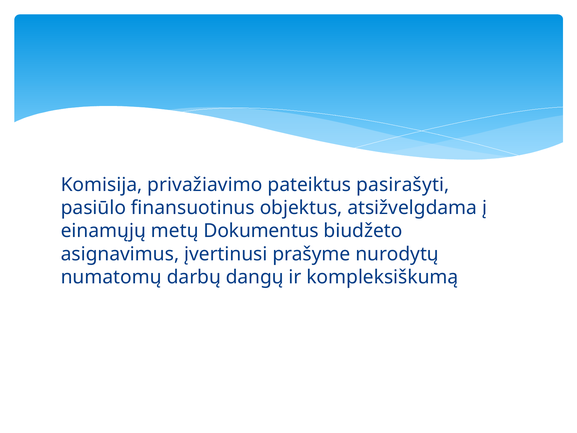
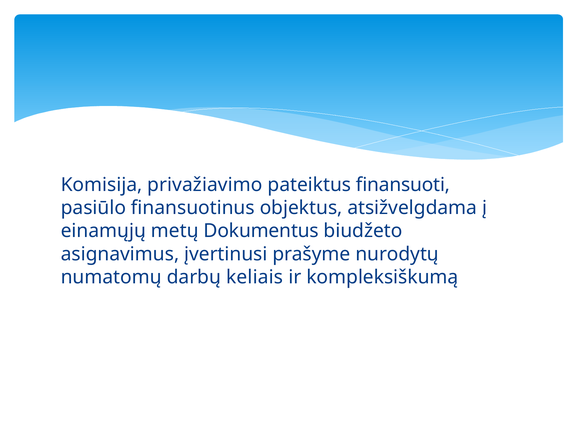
pasirašyti: pasirašyti -> finansuoti (403, 185)
dangų: dangų -> keliais (255, 277)
